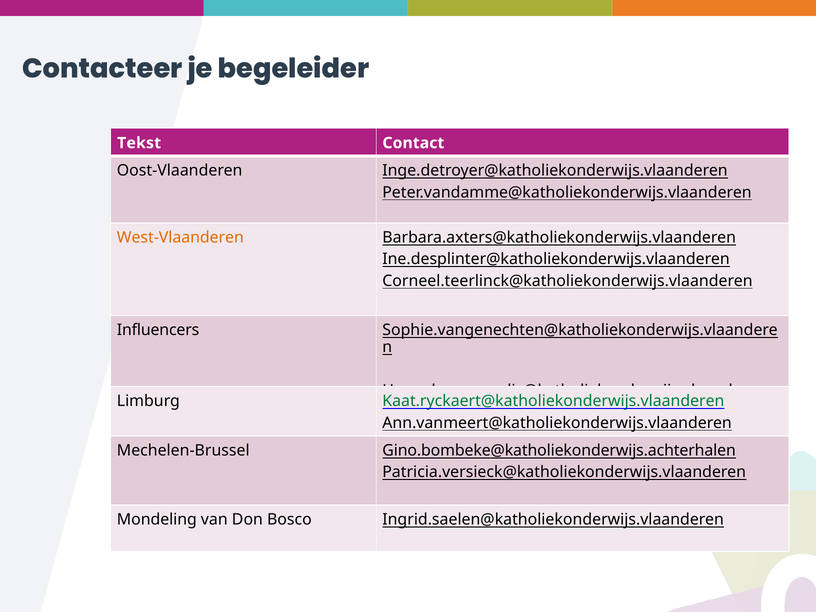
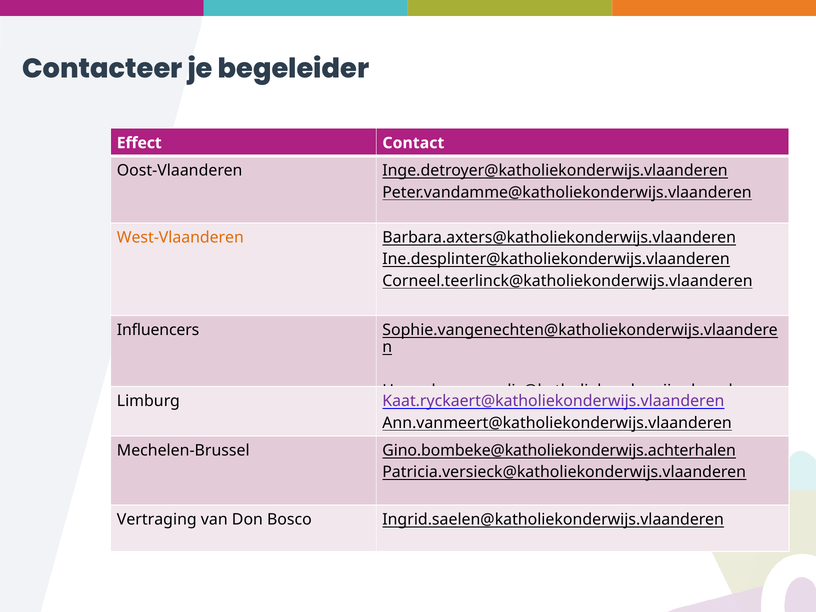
Tekst: Tekst -> Effect (139, 143)
Kaat.ryckaert@katholiekonderwijs.vlaanderen colour: green -> purple (553, 401)
Mondeling: Mondeling -> Vertraging (157, 520)
